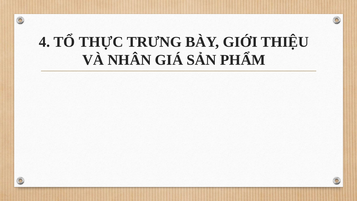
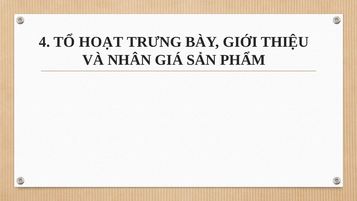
THỰC: THỰC -> HOẠT (101, 42)
